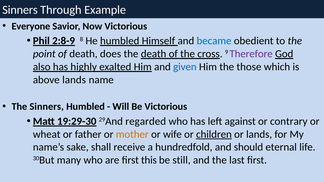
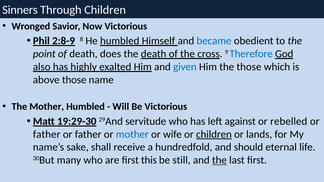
Through Example: Example -> Children (105, 10)
Everyone: Everyone -> Wronged (31, 26)
Therefore colour: purple -> blue (251, 54)
above lands: lands -> those (74, 80)
The Sinners: Sinners -> Mother (47, 107)
regarded: regarded -> servitude (146, 122)
contrary: contrary -> rebelled (289, 122)
wheat: wheat -> father (47, 135)
mother colour: orange -> blue (132, 135)
the underline: none -> present (219, 161)
